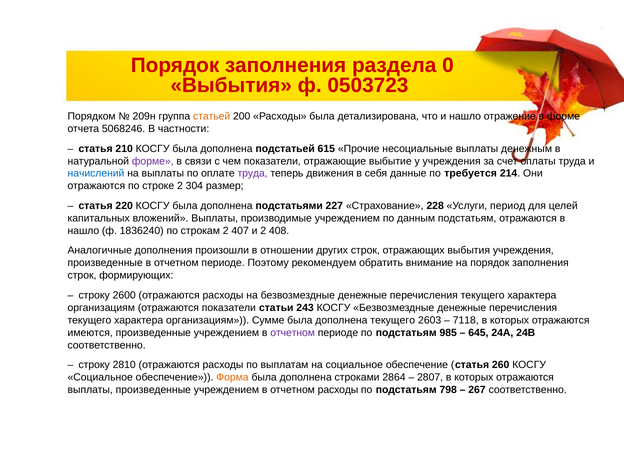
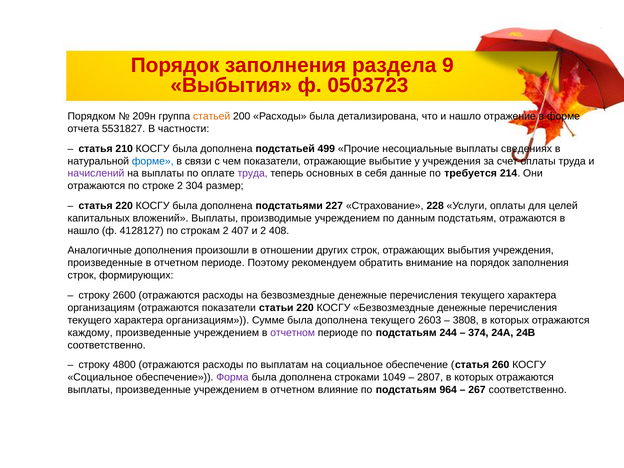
0: 0 -> 9 (448, 66)
5068246: 5068246 -> 5531827 (124, 129)
615: 615 -> 499 (326, 149)
денежным: денежным -> сведениях (527, 149)
форме colour: purple -> blue (153, 161)
начислений colour: blue -> purple (96, 174)
движения: движения -> основных (330, 174)
Услуги период: период -> оплаты (508, 206)
1836240: 1836240 -> 4128127 (142, 231)
статьи 243: 243 -> 220 (305, 308)
7118: 7118 -> 3808 (466, 320)
имеются: имеются -> каждому (90, 333)
985: 985 -> 244 (448, 333)
645: 645 -> 374 (478, 333)
2810: 2810 -> 4800 (124, 365)
Форма colour: orange -> purple (232, 377)
2864: 2864 -> 1049 (394, 377)
отчетном расходы: расходы -> влияние (338, 390)
798: 798 -> 964 (448, 390)
